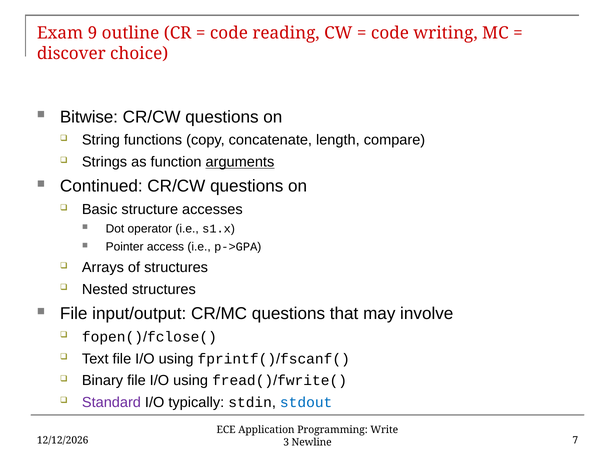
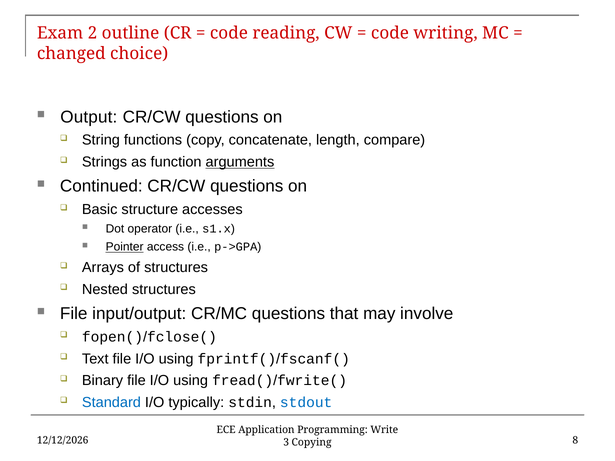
9: 9 -> 2 (92, 33)
discover: discover -> changed (71, 54)
Bitwise: Bitwise -> Output (89, 117)
Pointer underline: none -> present (125, 247)
Standard colour: purple -> blue (111, 403)
7: 7 -> 8 (575, 440)
Newline: Newline -> Copying (312, 442)
